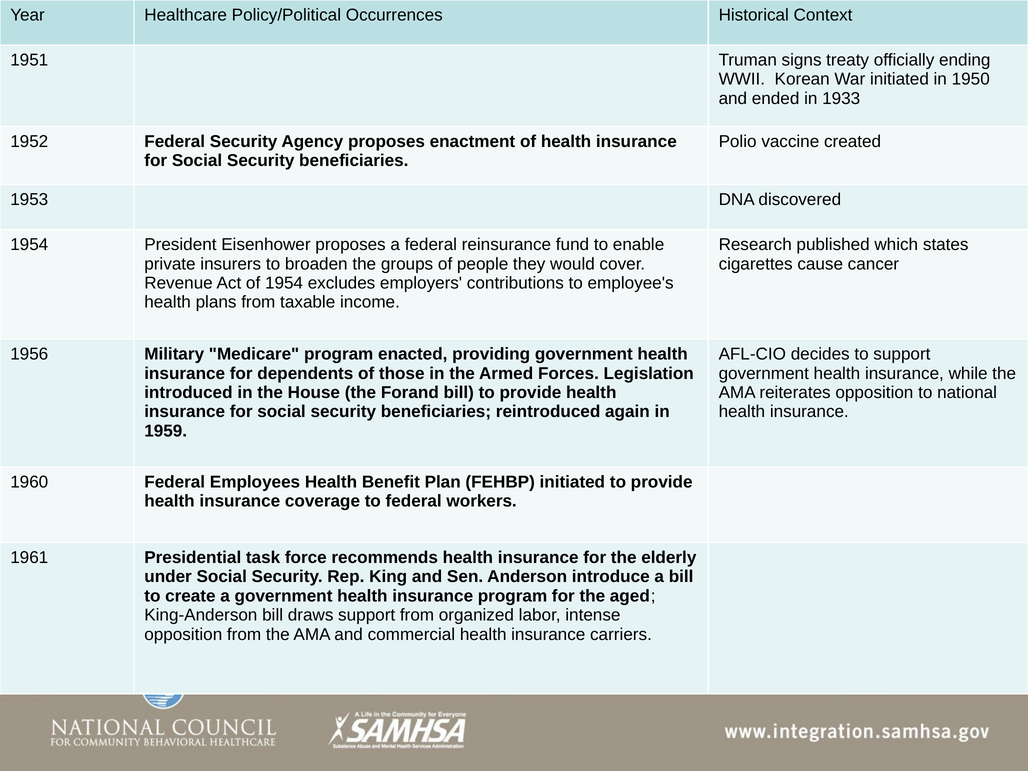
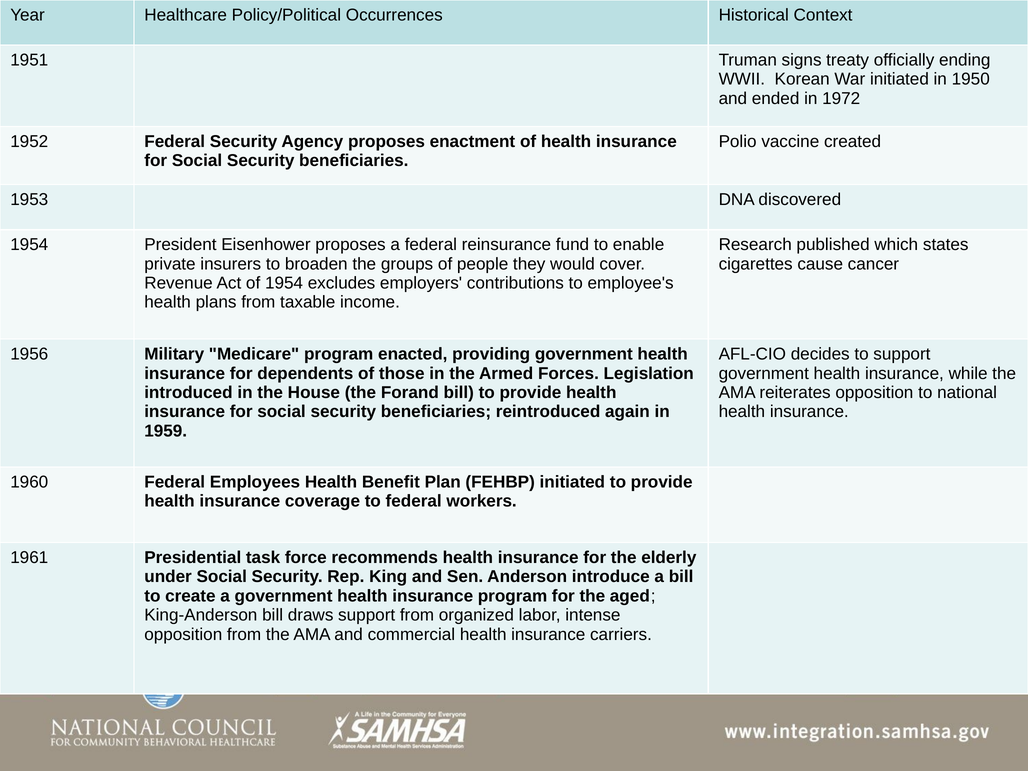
1933: 1933 -> 1972 (841, 99)
